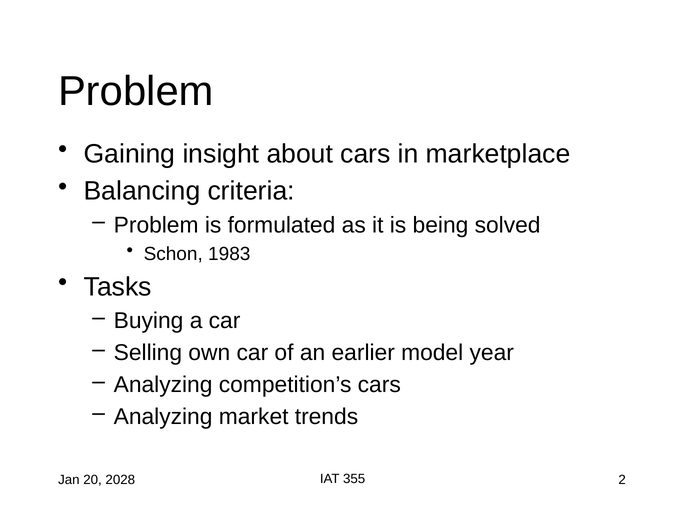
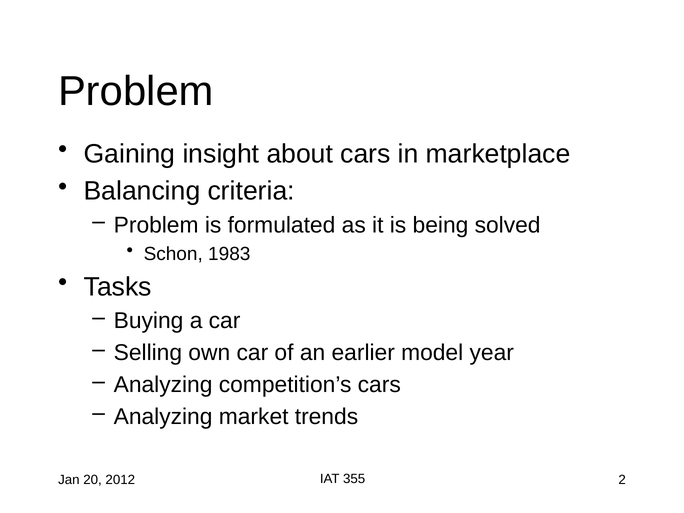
2028: 2028 -> 2012 (120, 480)
